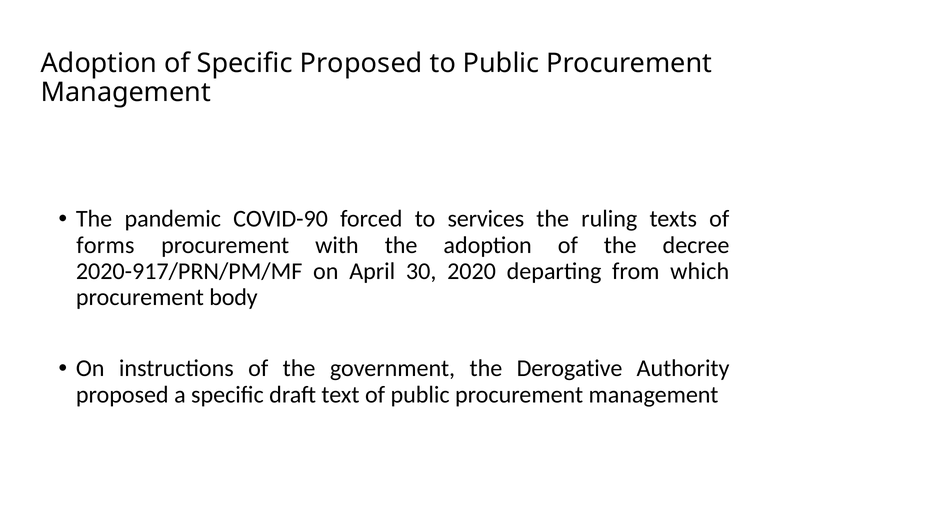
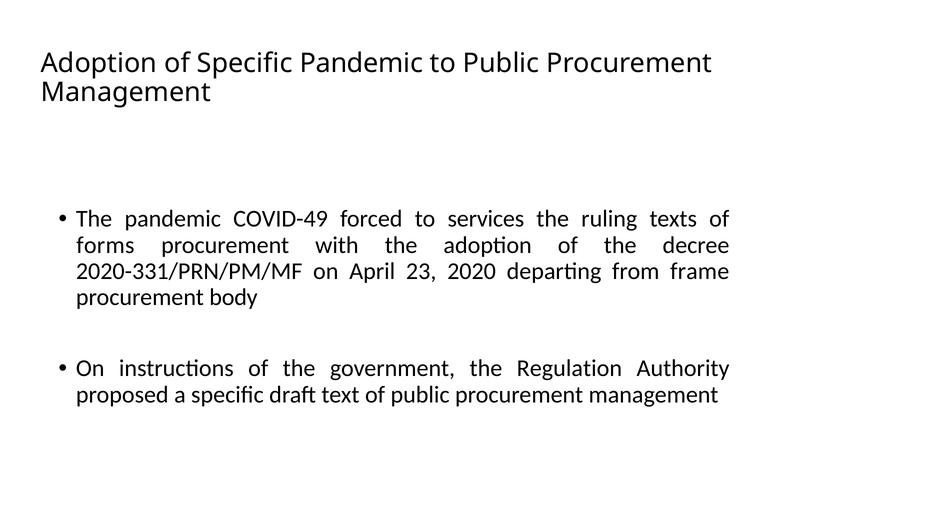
Specific Proposed: Proposed -> Pandemic (361, 63)
COVID-90: COVID-90 -> COVID-49 (281, 219)
2020-917/PRN/PM/MF: 2020-917/PRN/PM/MF -> 2020-331/PRN/PM/MF (189, 271)
30: 30 -> 23 (421, 271)
which: which -> frame (700, 271)
Derogative: Derogative -> Regulation (569, 369)
